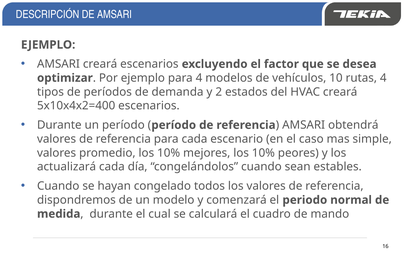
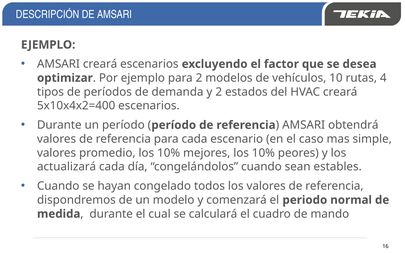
para 4: 4 -> 2 (199, 78)
